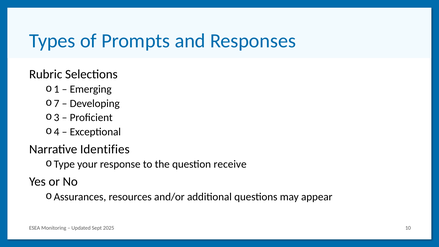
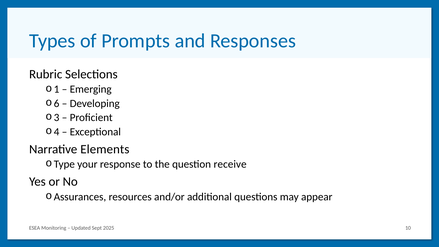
7: 7 -> 6 (57, 103)
Identifies: Identifies -> Elements (105, 149)
